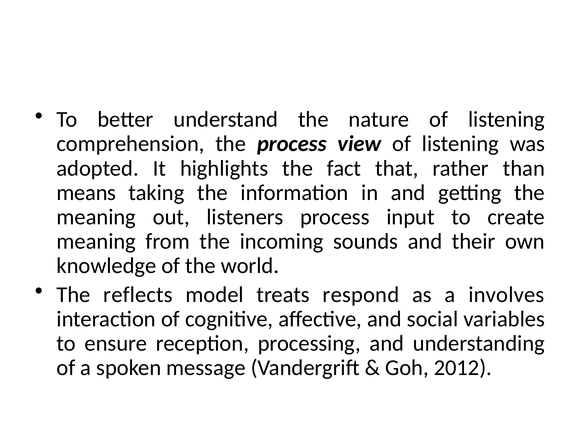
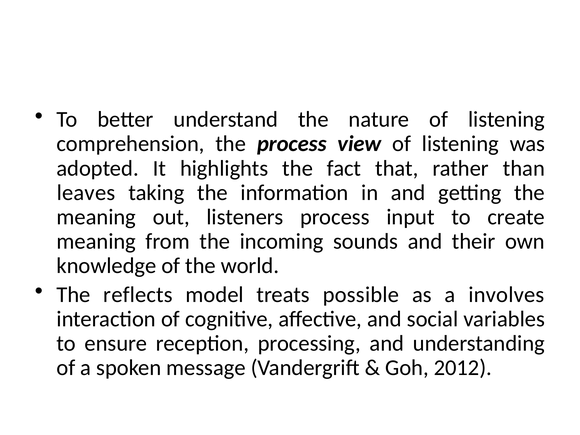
means: means -> leaves (86, 193)
respond: respond -> possible (361, 295)
